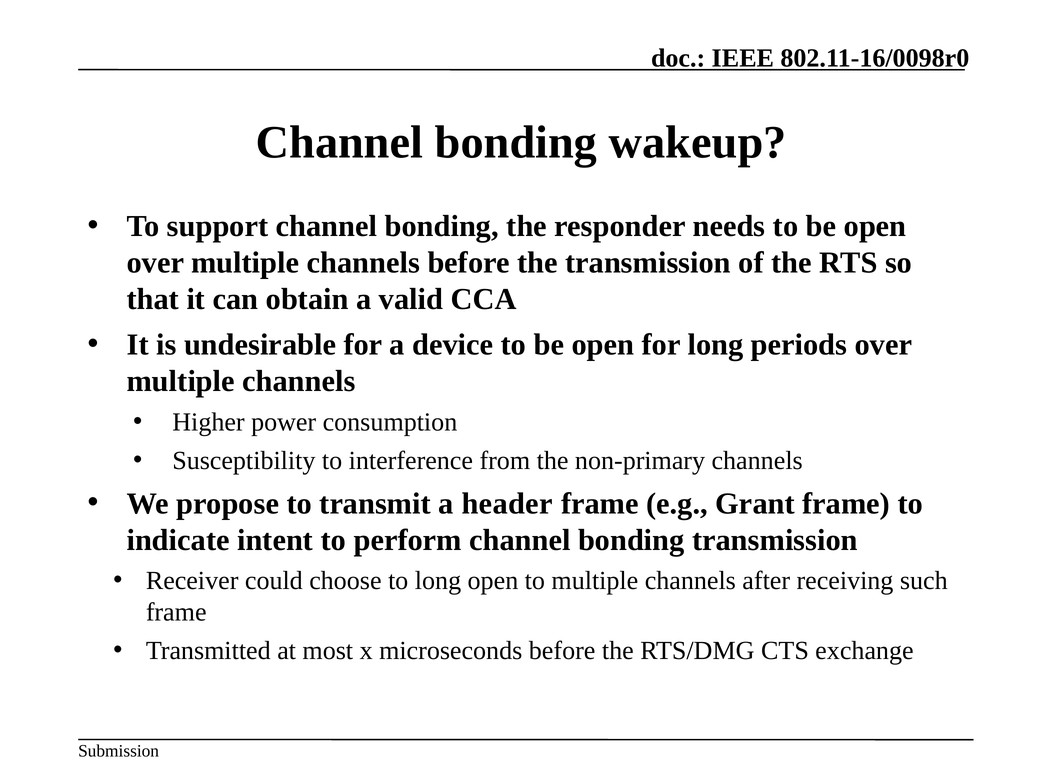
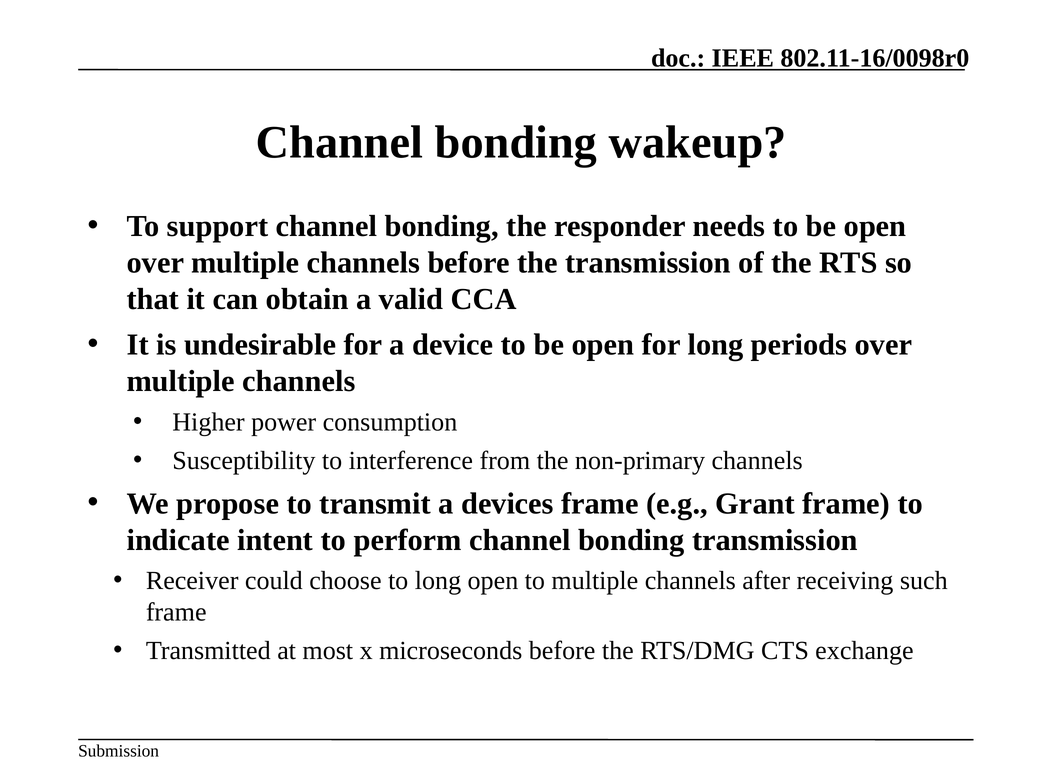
header: header -> devices (507, 503)
